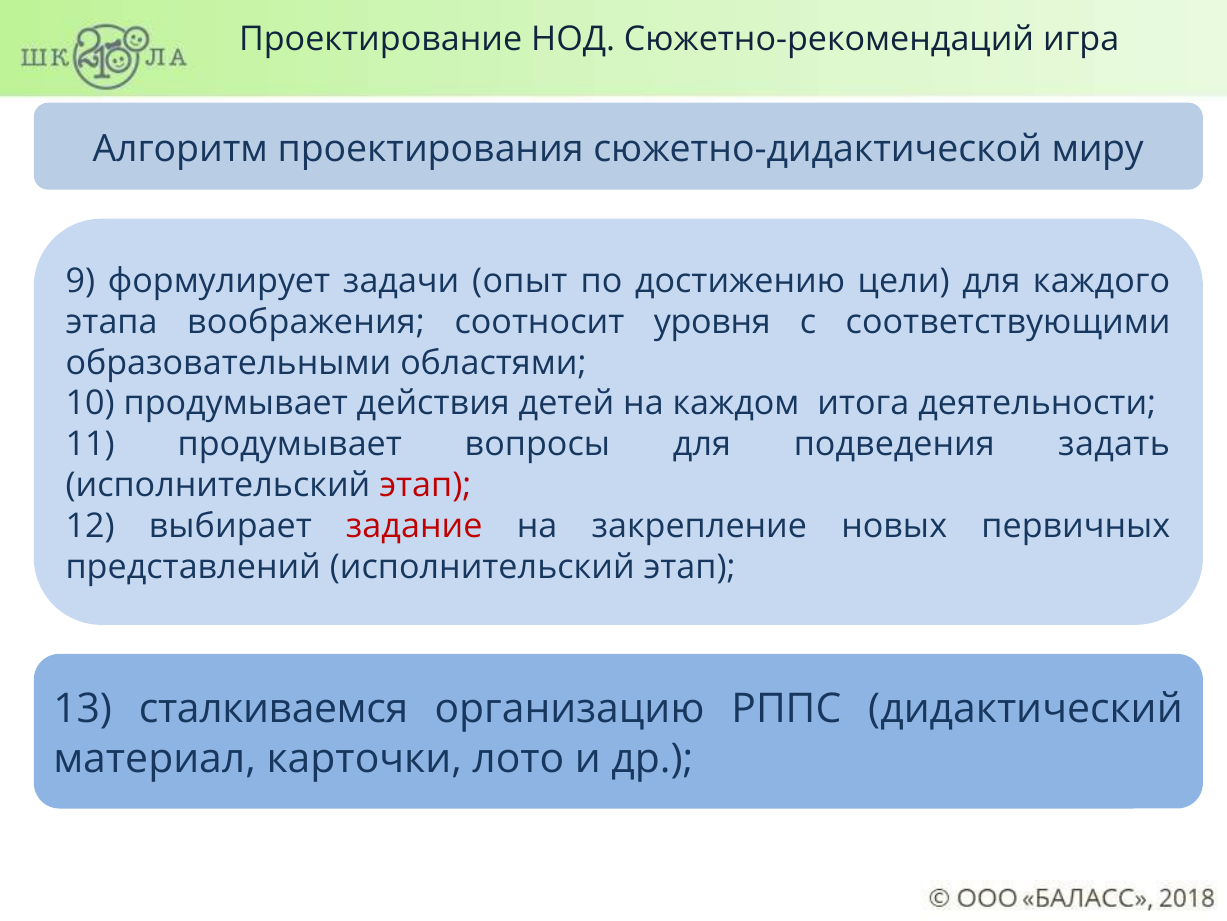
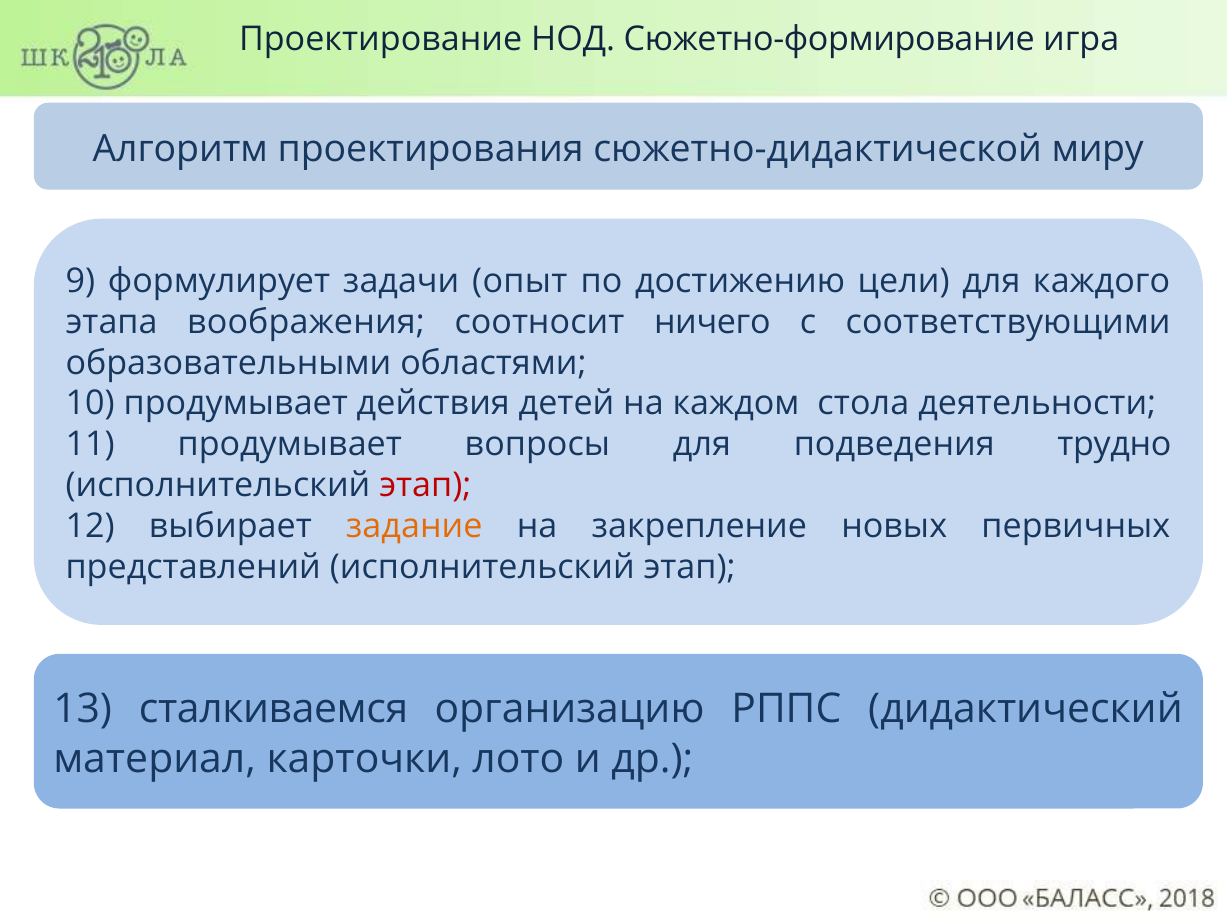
Сюжетно-рекомендаций: Сюжетно-рекомендаций -> Сюжетно-формирование (829, 39)
уровня: уровня -> ничего (712, 322)
итога: итога -> стола (863, 403)
задать: задать -> трудно (1114, 444)
задание colour: red -> orange (414, 526)
